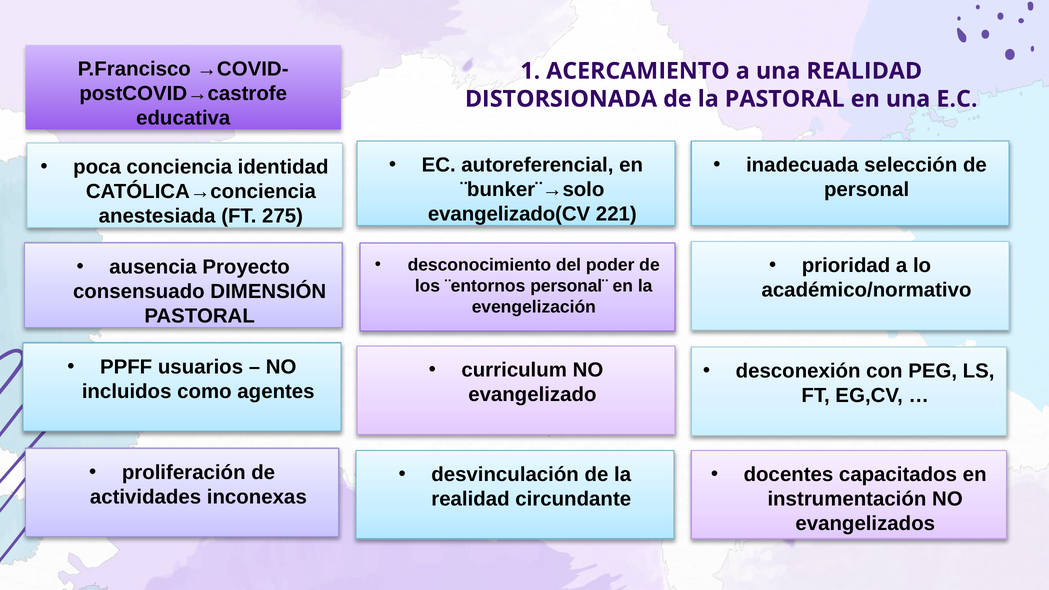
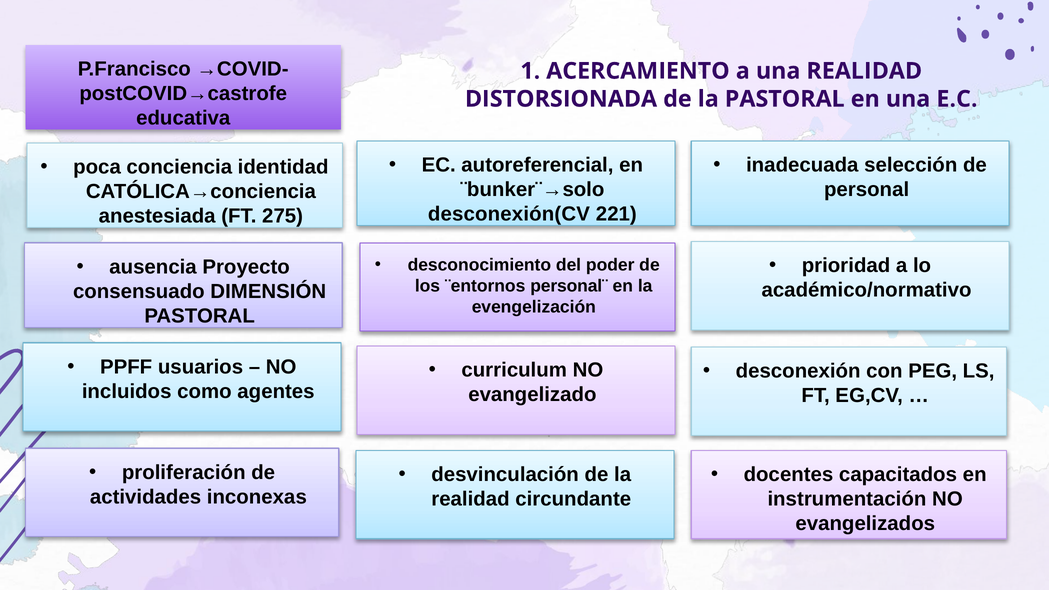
evangelizado(CV: evangelizado(CV -> desconexión(CV (509, 214)
